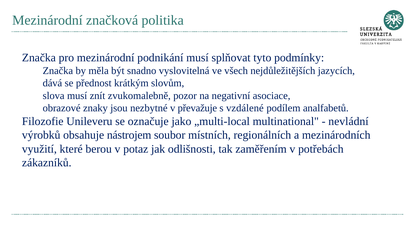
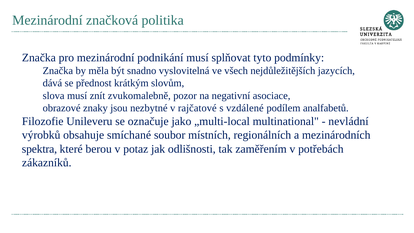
převažuje: převažuje -> rajčatové (197, 108)
nástrojem: nástrojem -> smíchané (129, 135)
využití: využití -> spektra (39, 149)
